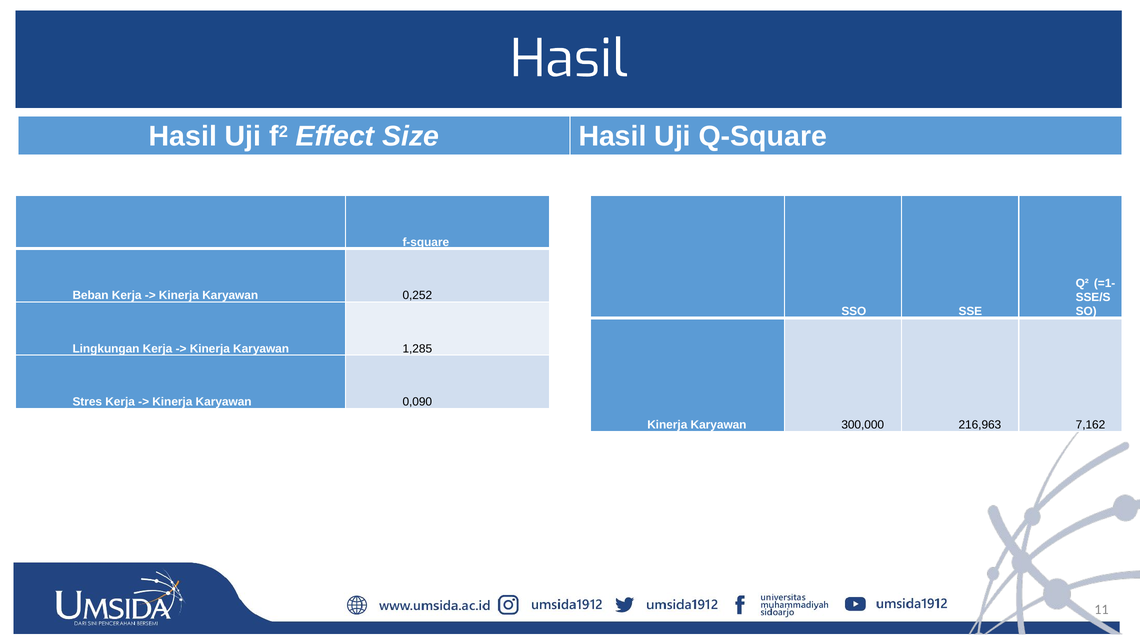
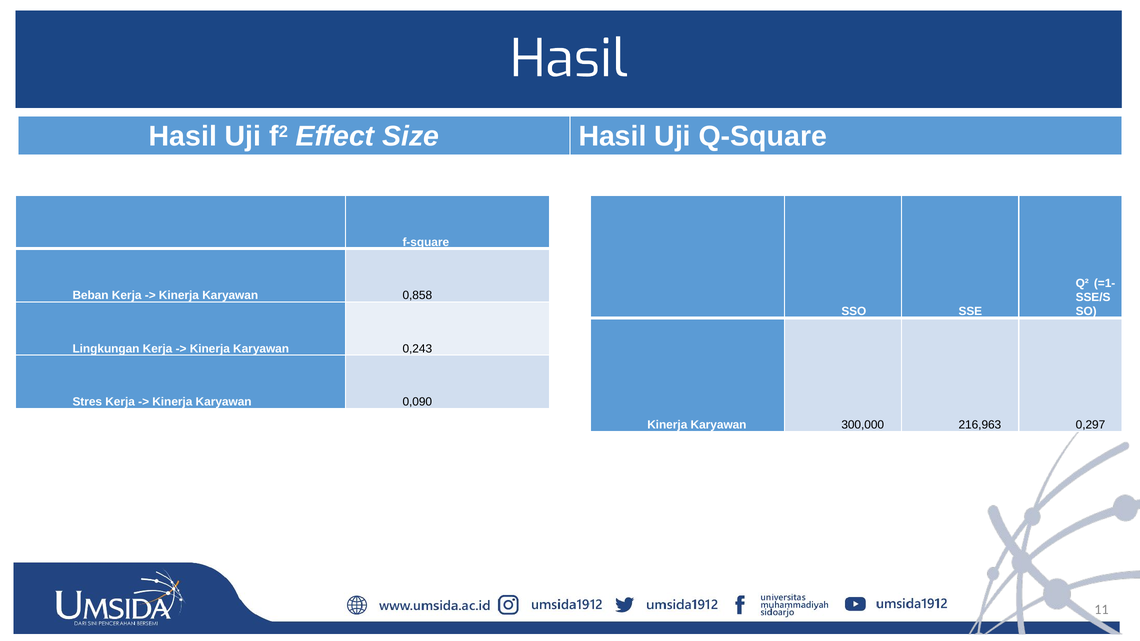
0,252: 0,252 -> 0,858 (417, 296)
1,285: 1,285 -> 0,243 (417, 349)
7,162: 7,162 -> 0,297 (1090, 425)
